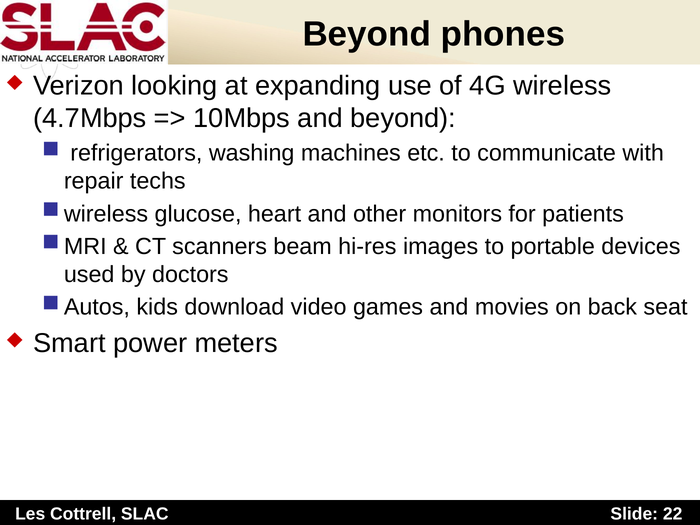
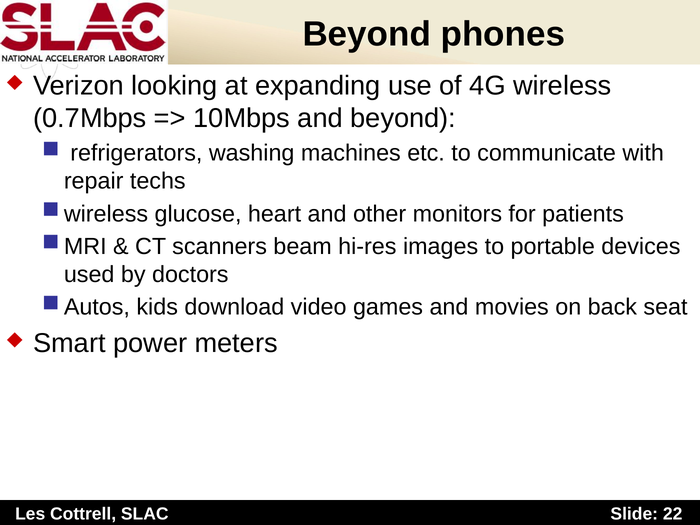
4.7Mbps: 4.7Mbps -> 0.7Mbps (90, 118)
